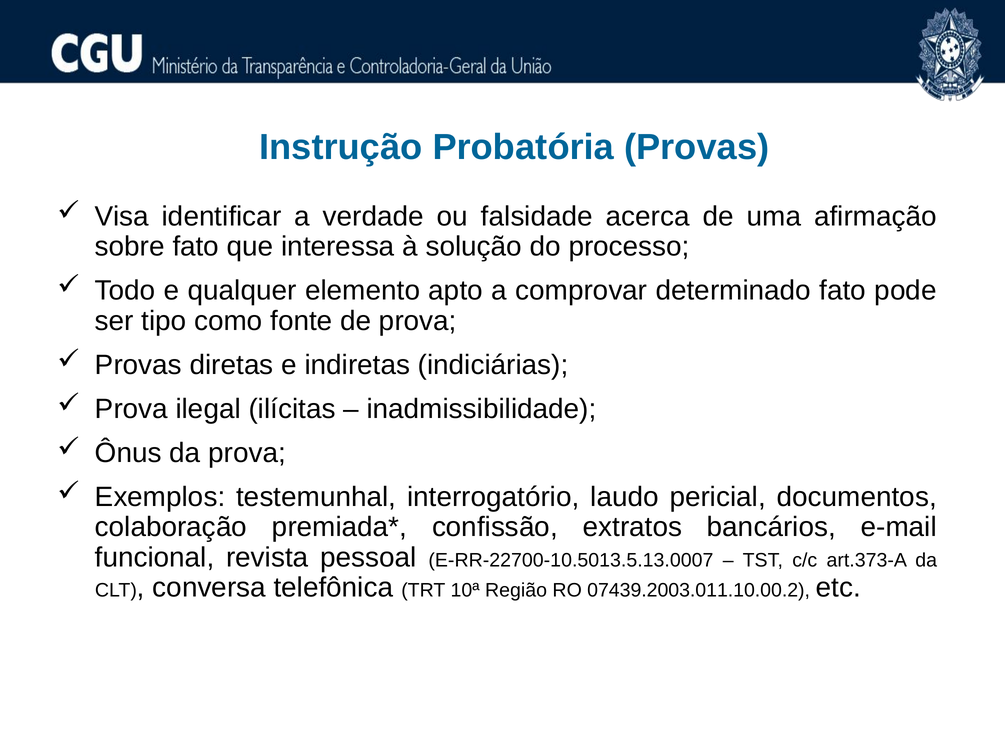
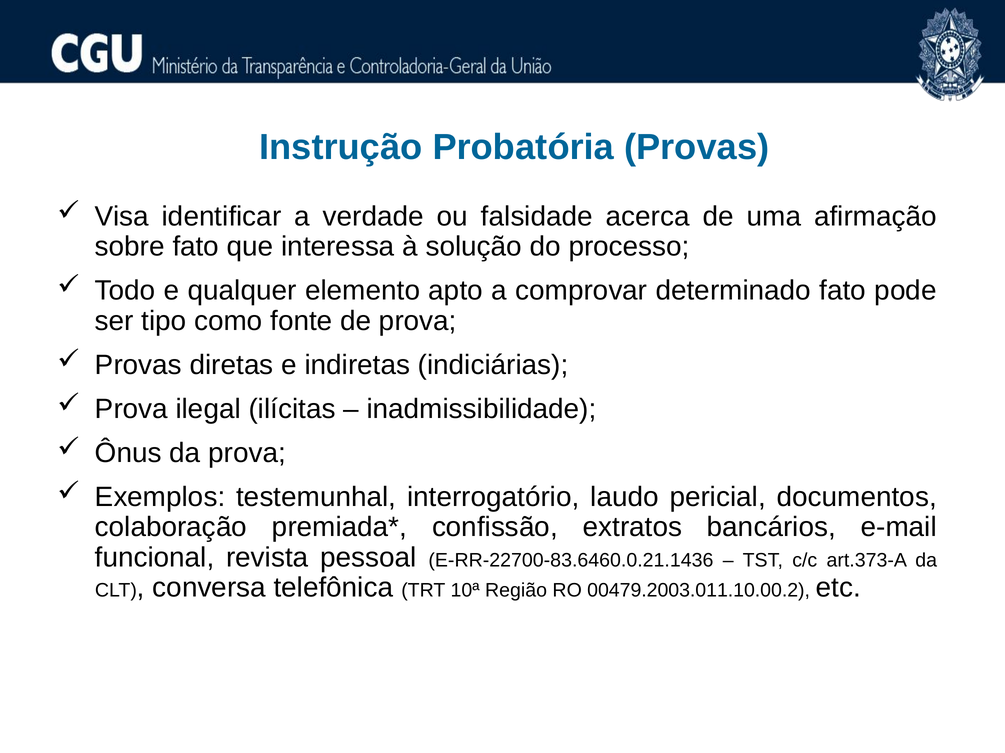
E-RR-22700-10.5013.5.13.0007: E-RR-22700-10.5013.5.13.0007 -> E-RR-22700-83.6460.0.21.1436 (571, 561)
07439.2003.011.10.00.2: 07439.2003.011.10.00.2 -> 00479.2003.011.10.00.2 (699, 591)
